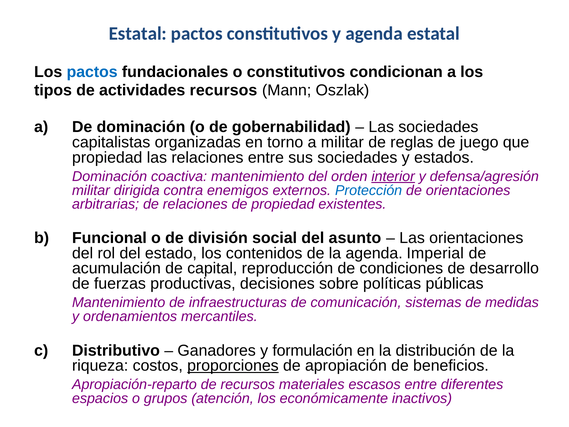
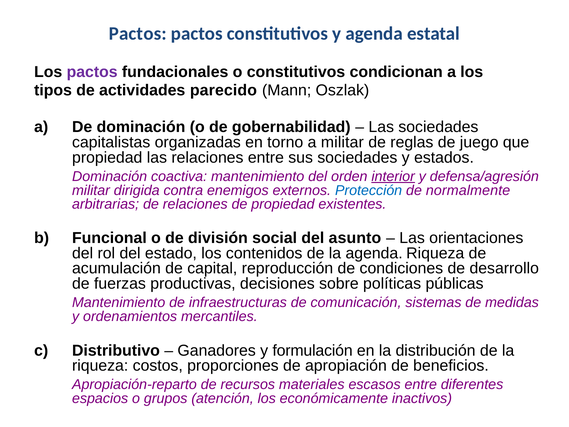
Estatal: Estatal -> Pactos (138, 34)
pactos colour: blue -> purple (92, 72)
actividades recursos: recursos -> parecido (223, 90)
de orientaciones: orientaciones -> normalmente (468, 190)
agenda Imperial: Imperial -> Riqueza (435, 253)
proporciones underline: present -> none (233, 366)
